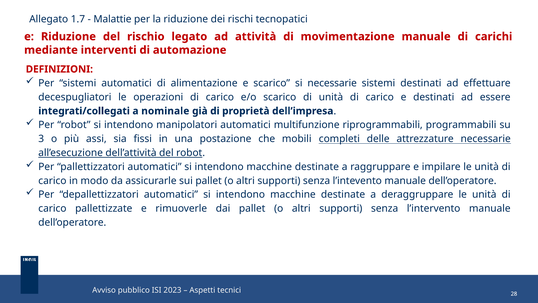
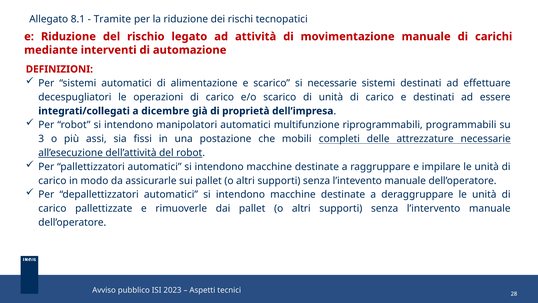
1.7: 1.7 -> 8.1 (78, 19)
Malattie: Malattie -> Tramite (112, 19)
nominale: nominale -> dicembre (165, 111)
